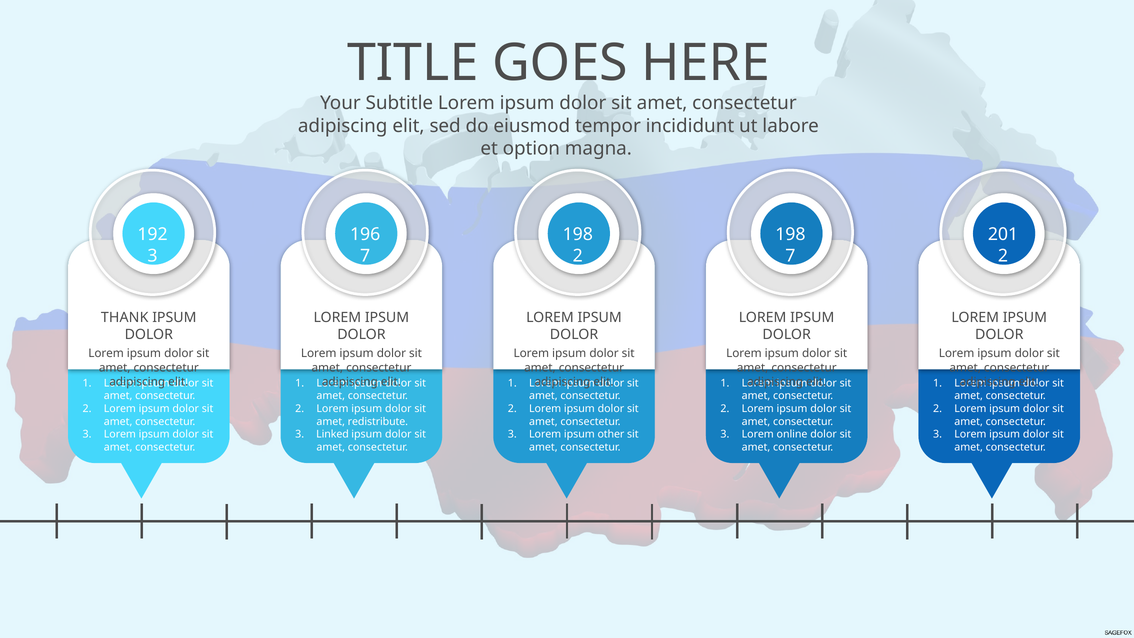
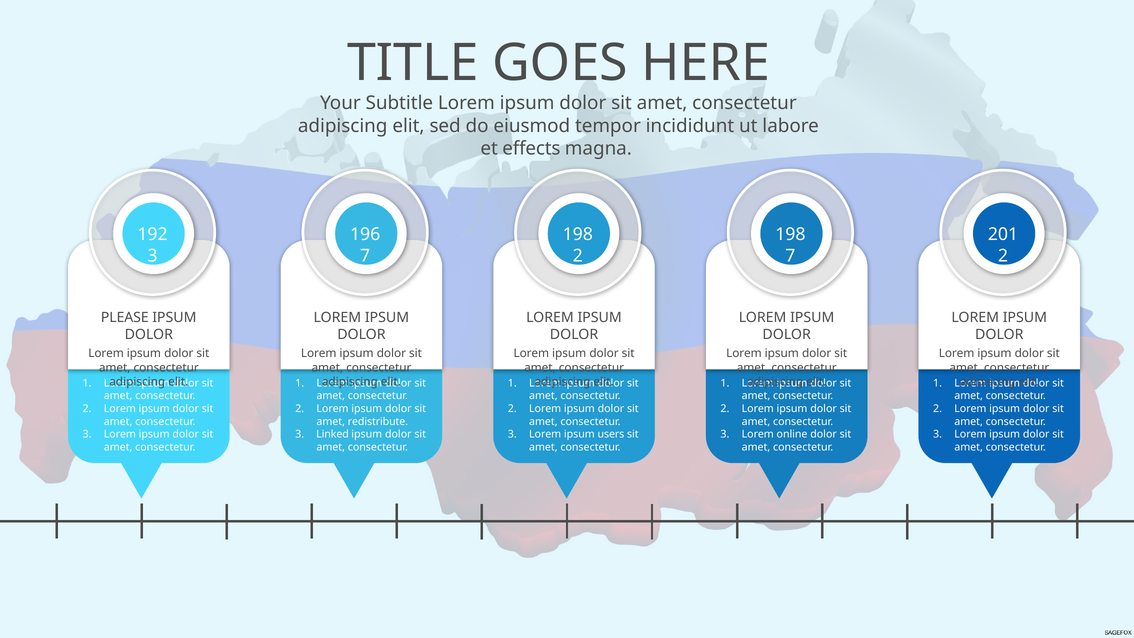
option: option -> effects (531, 149)
THANK: THANK -> PLEASE (125, 318)
other: other -> users (611, 434)
